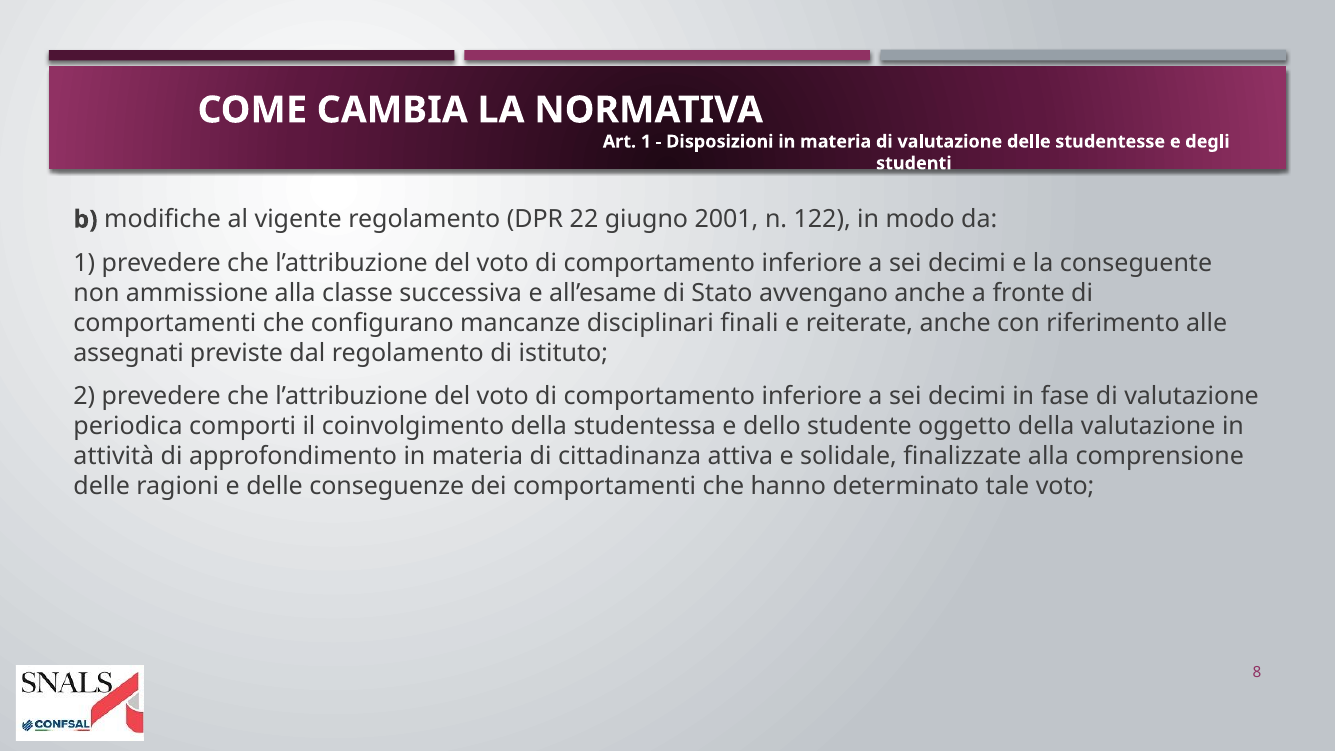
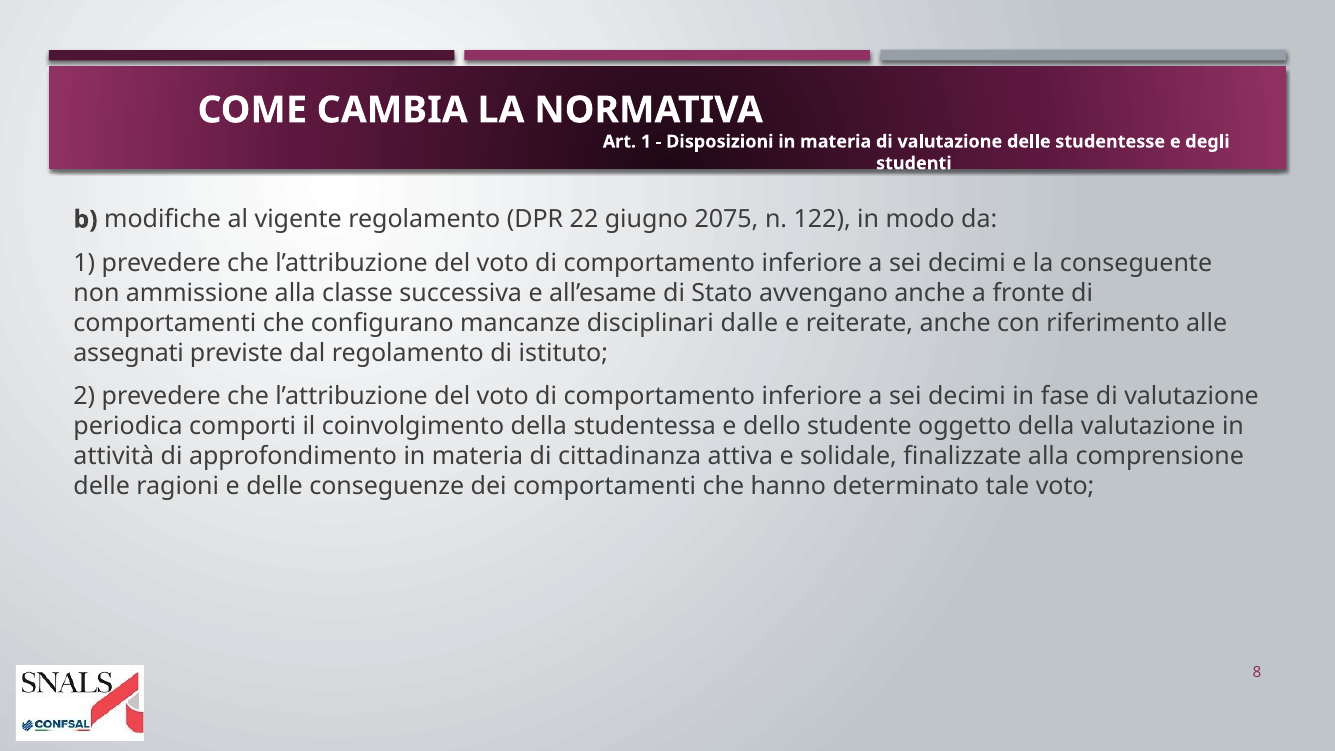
2001: 2001 -> 2075 (727, 219)
finali: finali -> dalle (749, 323)
